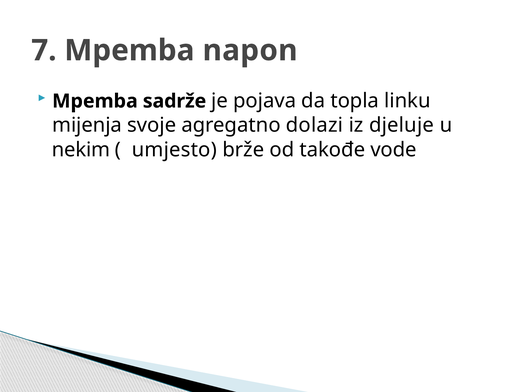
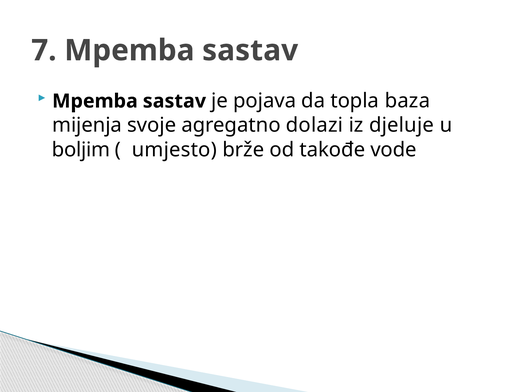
Mpemba napon: napon -> sastav (250, 50)
Мpemba sadrže: sadrže -> sastav (174, 101)
linku: linku -> baza (407, 101)
nekim: nekim -> boljim (81, 149)
